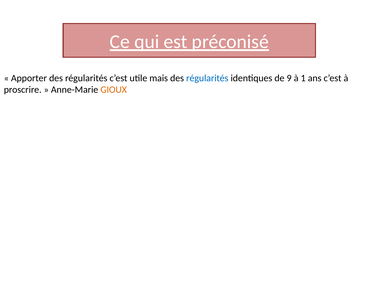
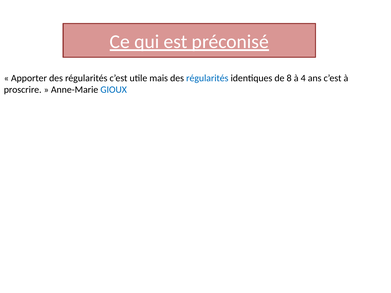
9: 9 -> 8 (289, 78)
1: 1 -> 4 (303, 78)
GIOUX colour: orange -> blue (114, 90)
